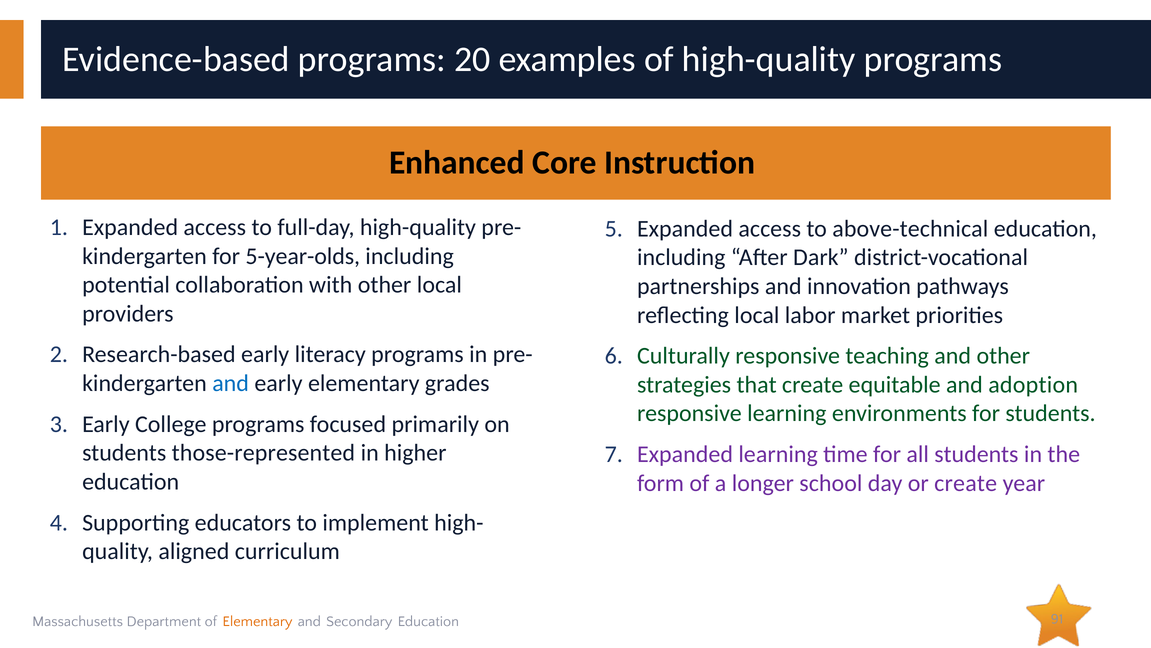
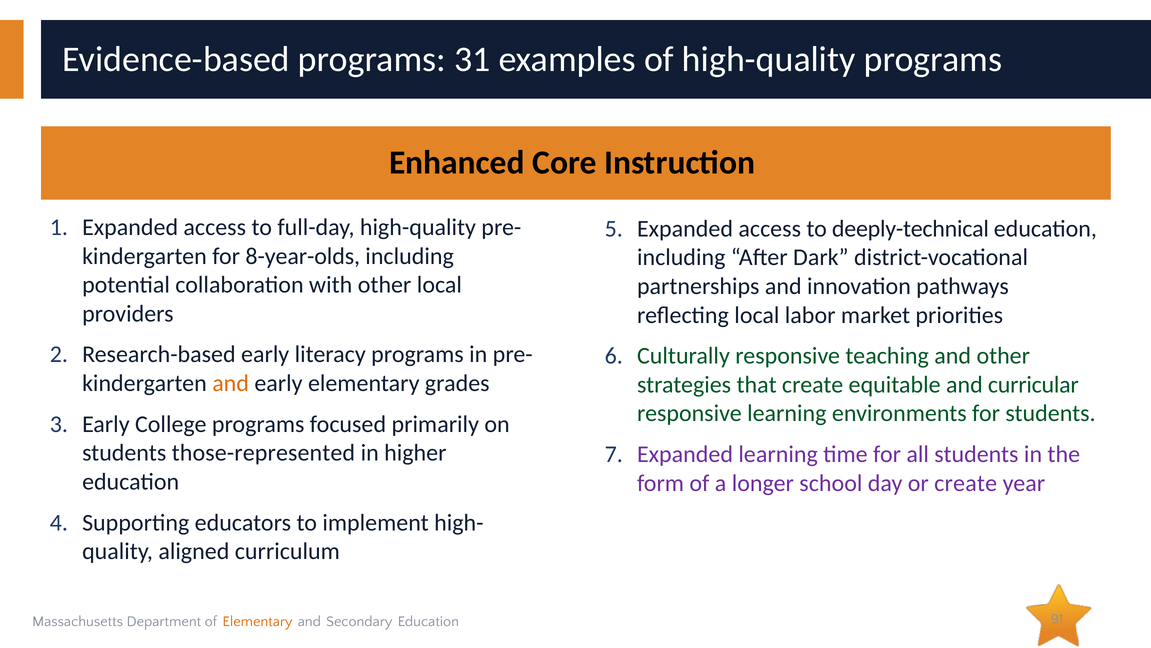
20: 20 -> 31 (472, 59)
above-technical: above-technical -> deeply-technical (910, 228)
5-year-olds: 5-year-olds -> 8-year-olds (303, 256)
and colour: blue -> orange (231, 383)
adoption: adoption -> curricular (1033, 384)
